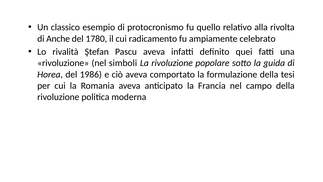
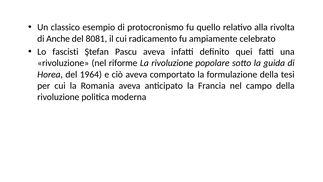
1780: 1780 -> 8081 (96, 39)
rivalità: rivalità -> fascisti (65, 52)
simboli: simboli -> riforme (123, 63)
1986: 1986 -> 1964 (91, 74)
